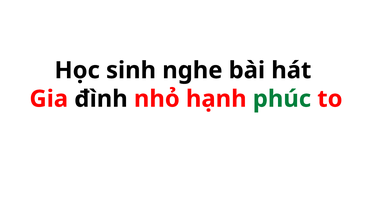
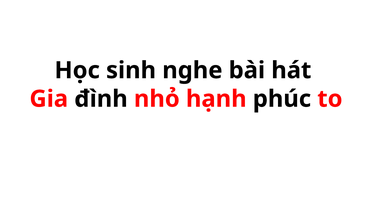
phúc colour: green -> black (282, 99)
